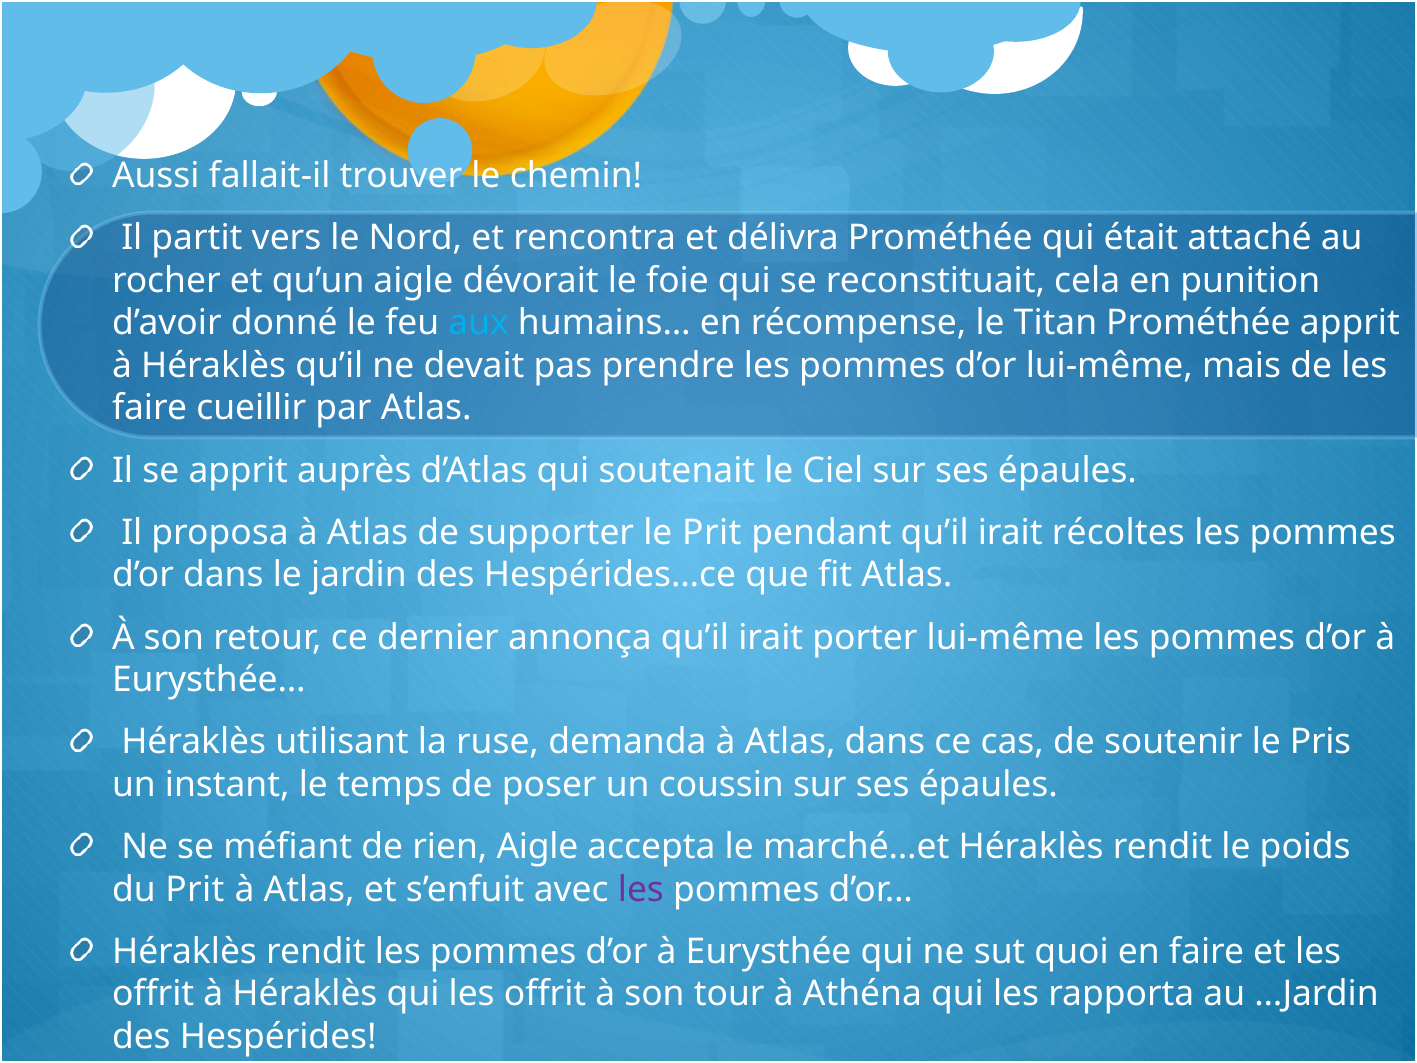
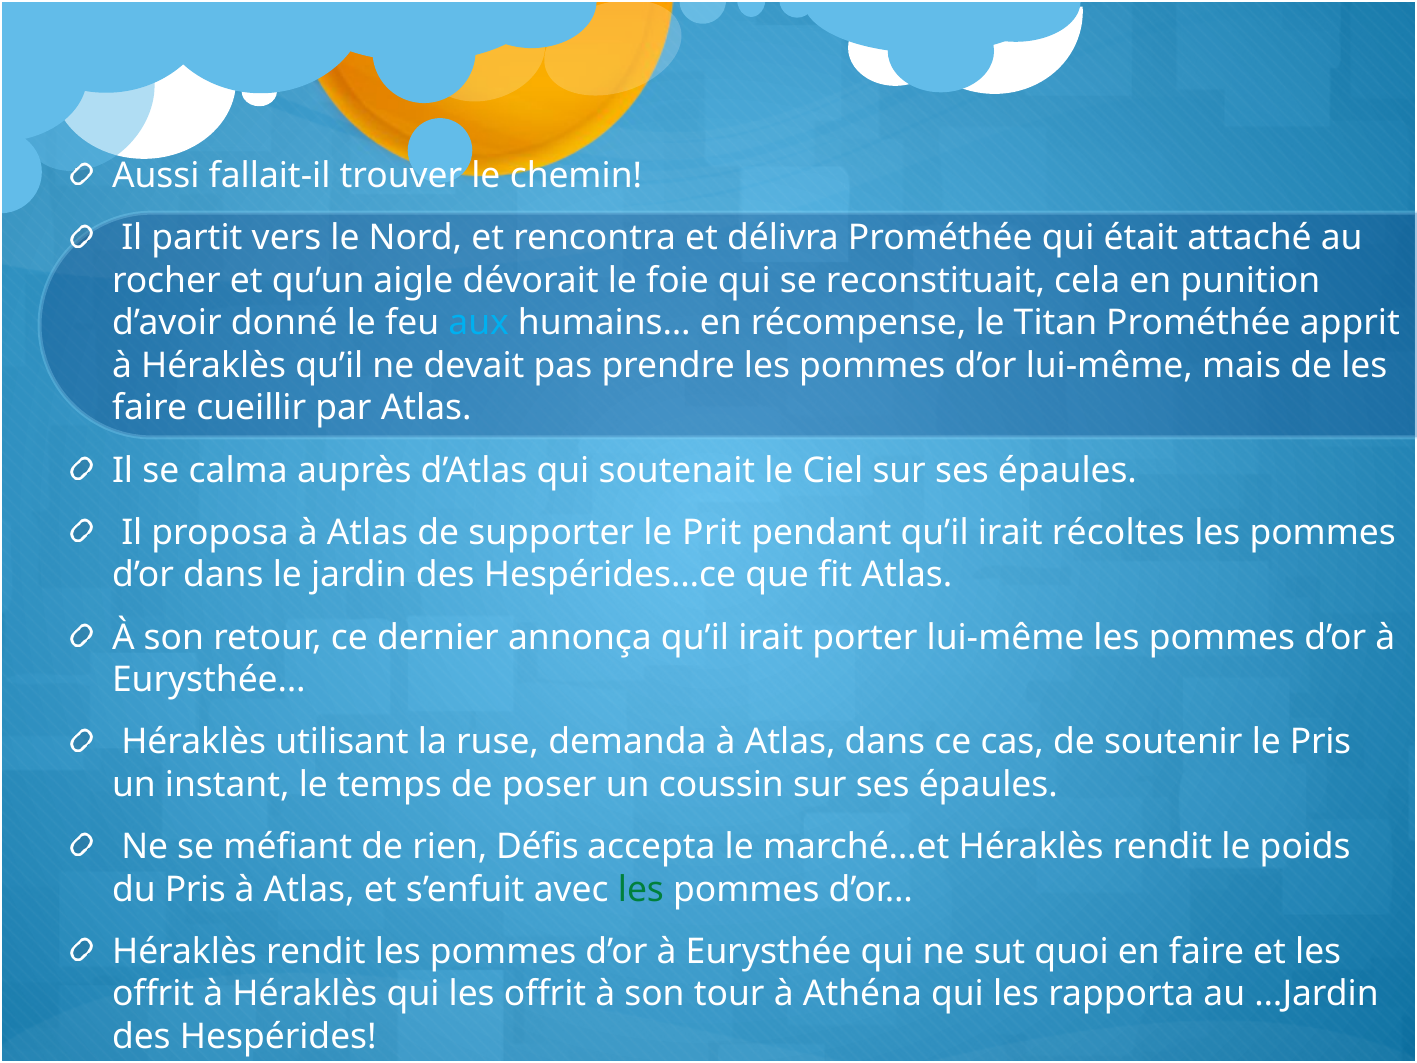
se apprit: apprit -> calma (238, 470)
rien Aigle: Aigle -> Défis (537, 847)
du Prit: Prit -> Pris (195, 889)
les colour: purple -> green (641, 889)
